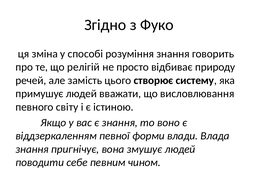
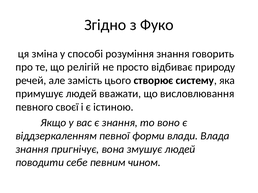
світу: світу -> своєї (67, 107)
